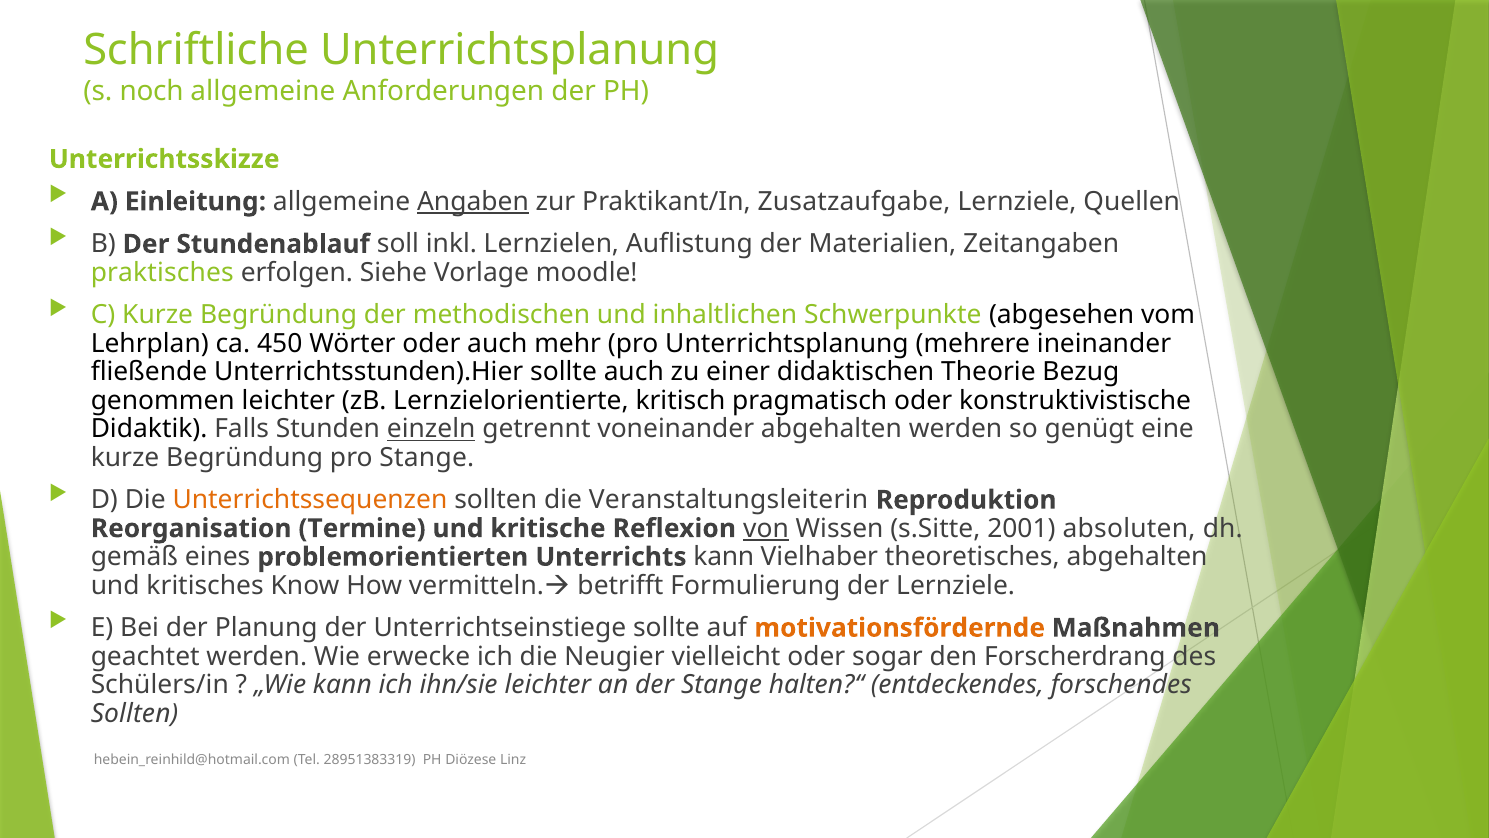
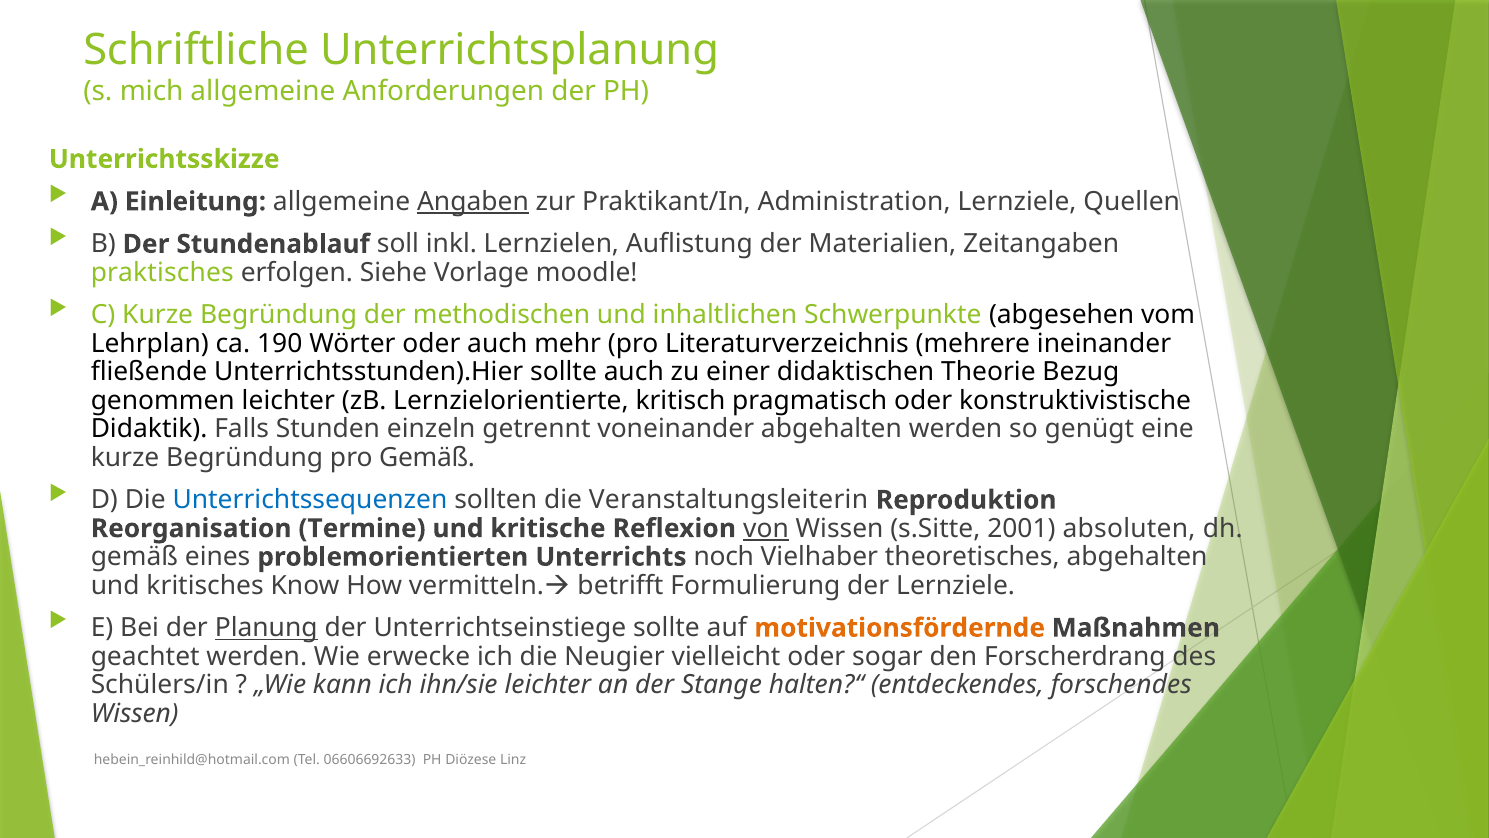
noch: noch -> mich (152, 92)
Zusatzaufgabe: Zusatzaufgabe -> Administration (854, 201)
450: 450 -> 190 (280, 343)
pro Unterrichtsplanung: Unterrichtsplanung -> Literaturverzeichnis (787, 343)
einzeln underline: present -> none (431, 429)
pro Stange: Stange -> Gemäß (427, 457)
Unterrichtssequenzen colour: orange -> blue (310, 500)
Unterrichts kann: kann -> noch (724, 557)
Planung underline: none -> present (266, 628)
Sollten: Sollten -> Wissen (135, 713)
28951383319: 28951383319 -> 06606692633 (370, 760)
